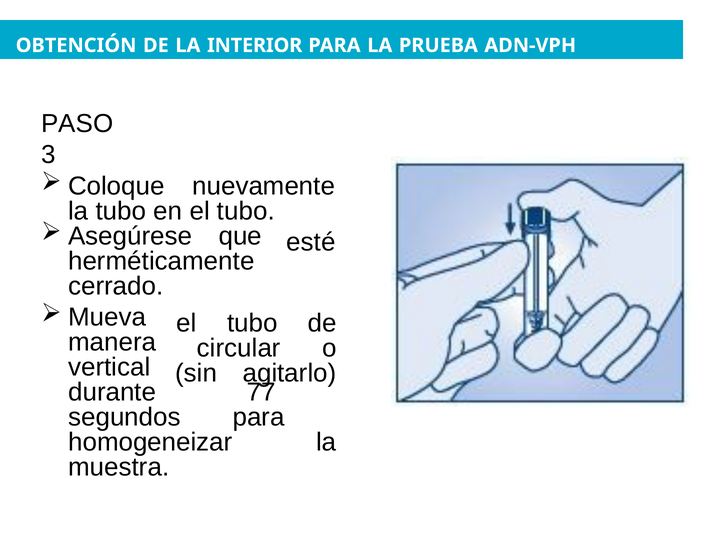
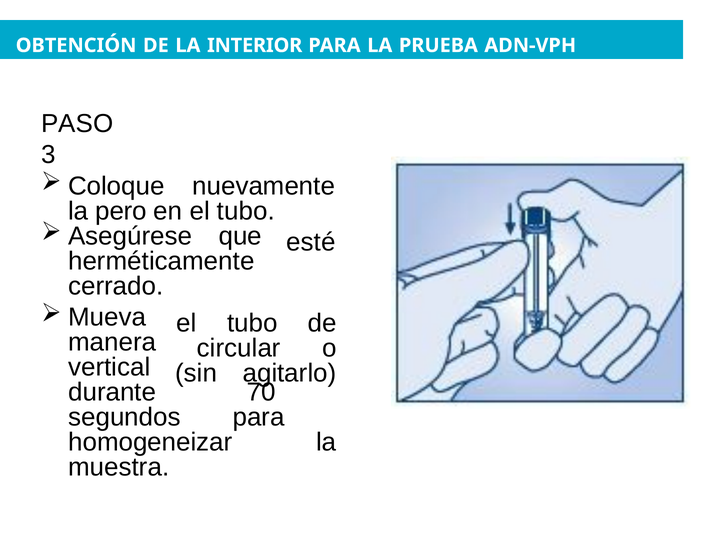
la tubo: tubo -> pero (121, 211)
77: 77 -> 70 (261, 392)
